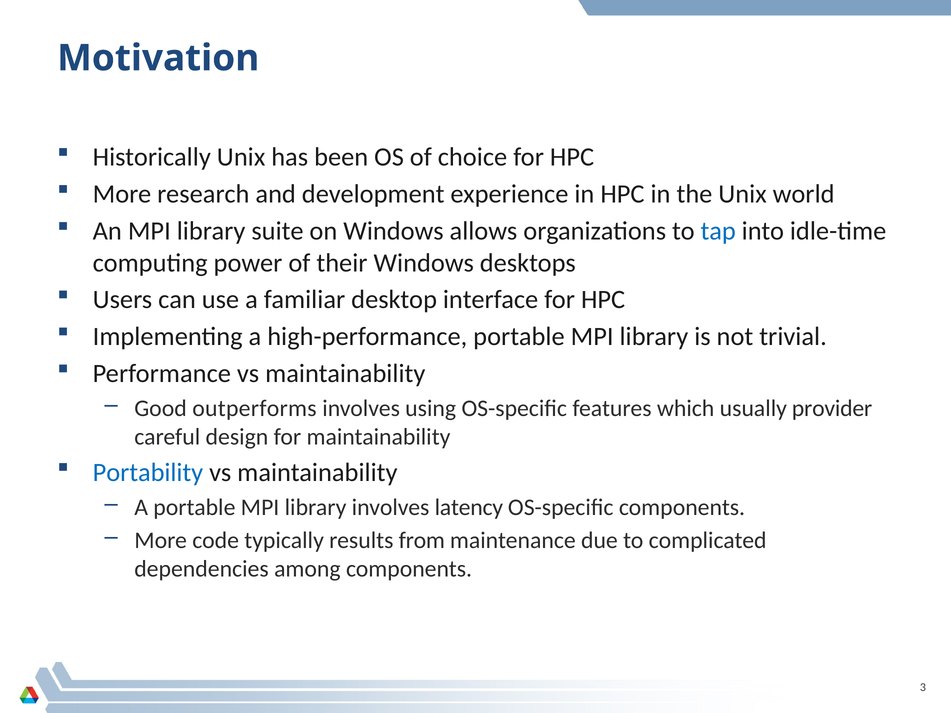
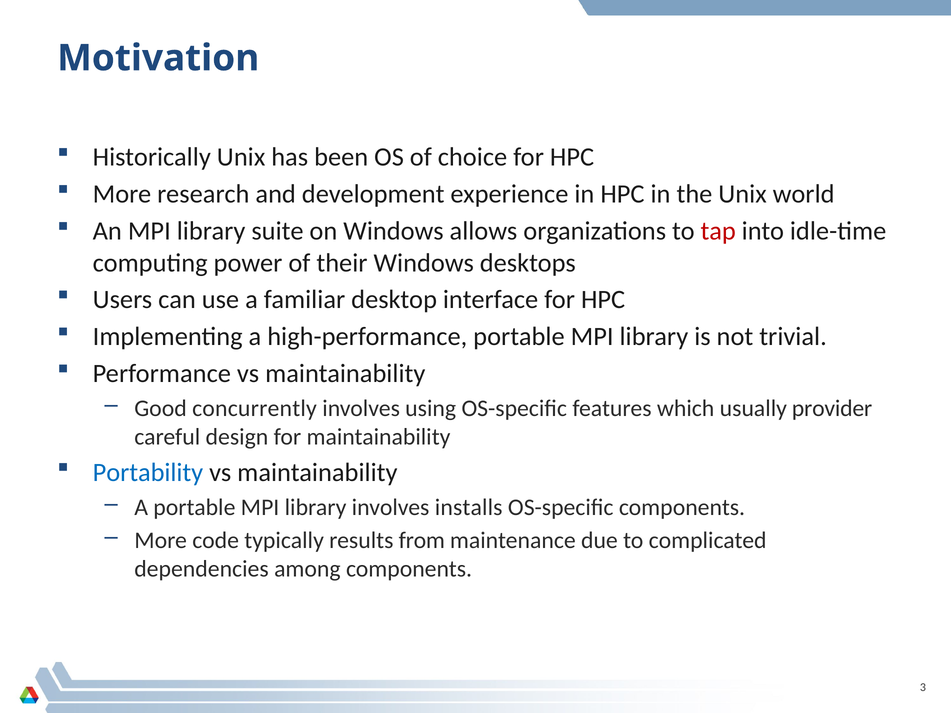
tap colour: blue -> red (718, 231)
outperforms: outperforms -> concurrently (254, 409)
latency: latency -> installs (469, 507)
